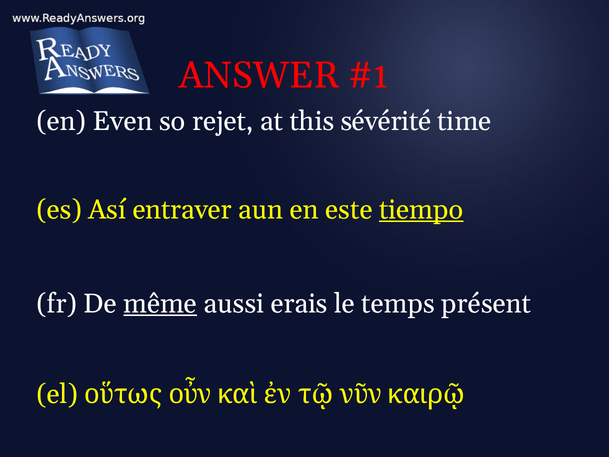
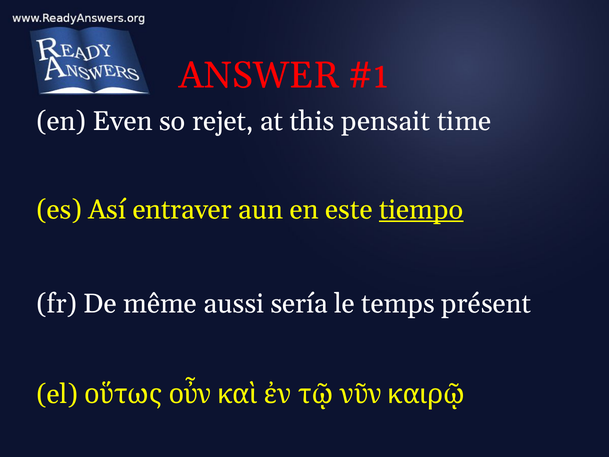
sévérité: sévérité -> pensait (386, 121)
même underline: present -> none (160, 303)
erais: erais -> sería (299, 303)
